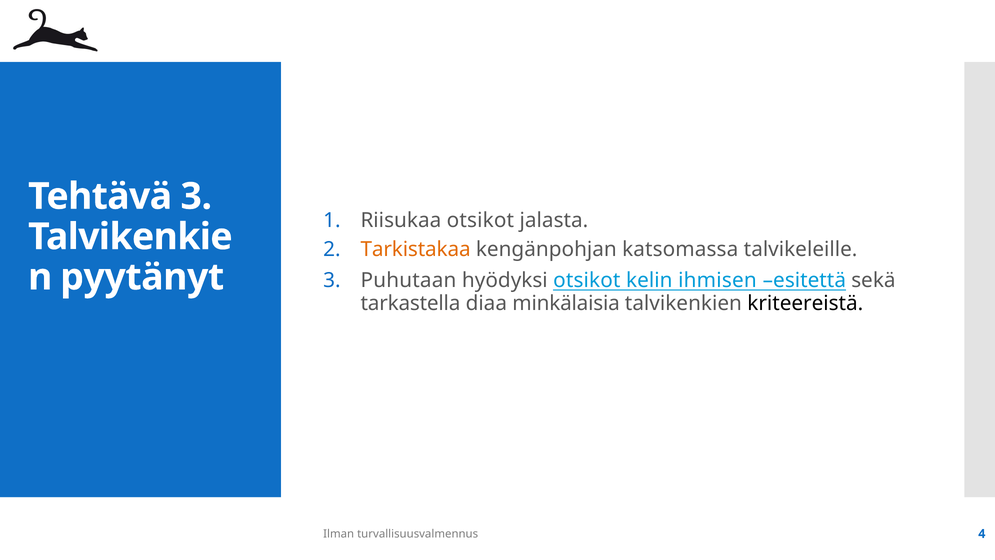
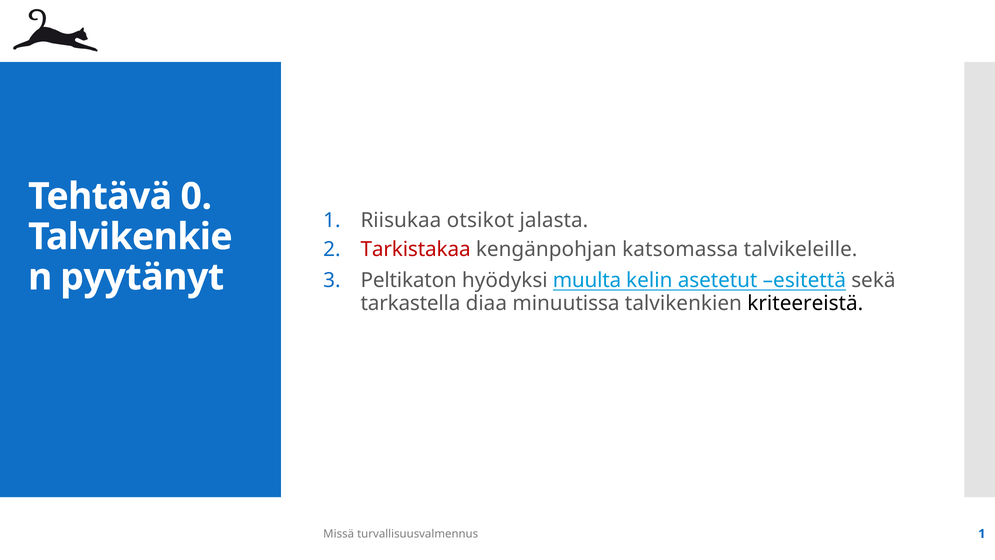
Tehtävä 3: 3 -> 0 (196, 196)
Tarkistakaa colour: orange -> red (416, 249)
Puhutaan: Puhutaan -> Peltikaton (409, 280)
hyödyksi otsikot: otsikot -> muulta (587, 280)
ihmisen: ihmisen -> asetetut (718, 280)
minkälaisia: minkälaisia -> minuutissa (566, 303)
Ilman: Ilman -> Missä (339, 534)
turvallisuusvalmennus 4: 4 -> 1 (982, 533)
